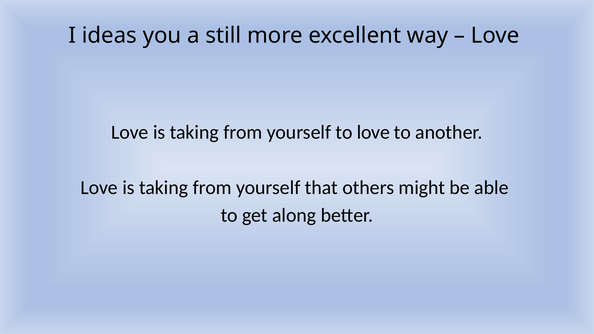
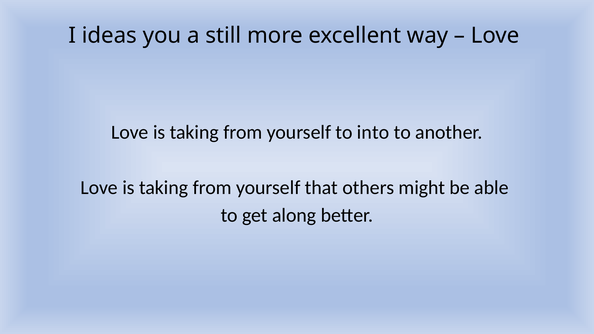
to love: love -> into (373, 132)
